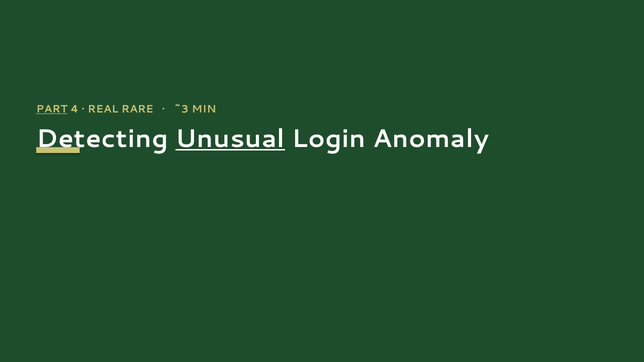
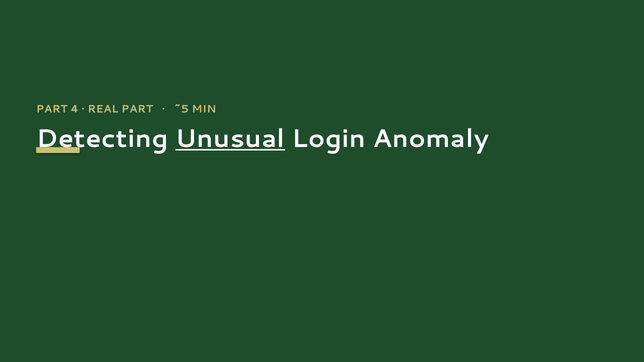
PART underline: present -> none (52, 109)
REAL RARE: RARE -> PART (137, 109)
~3: ~3 -> ~5 (181, 109)
